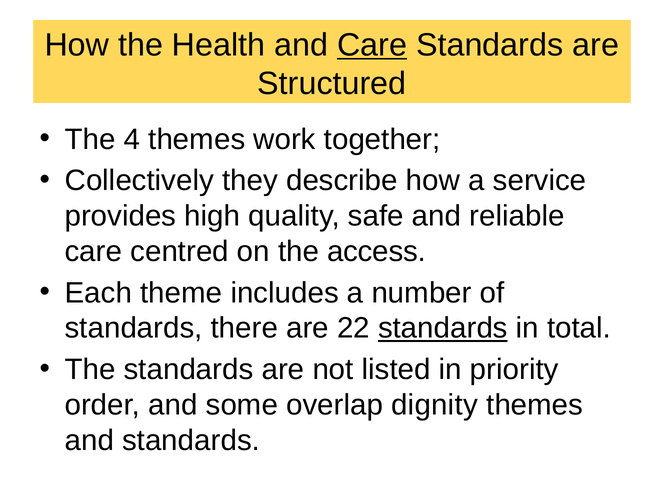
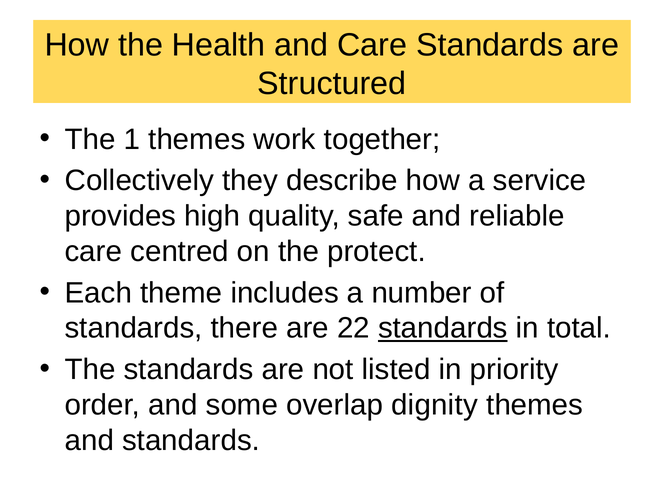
Care underline: present -> none (372, 45)
4: 4 -> 1 (132, 139)
access: access -> protect (376, 251)
